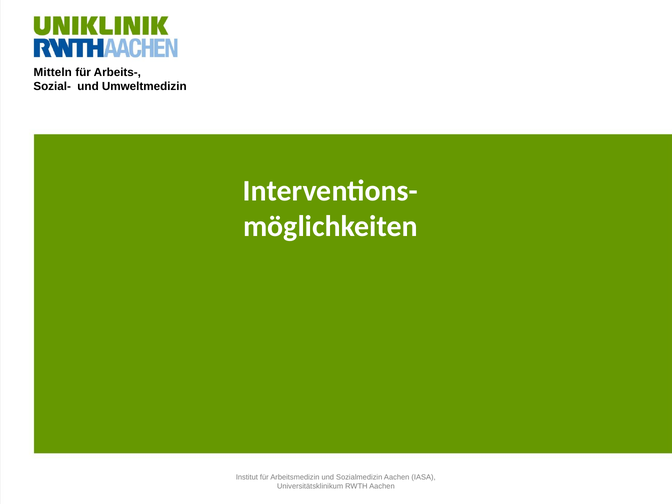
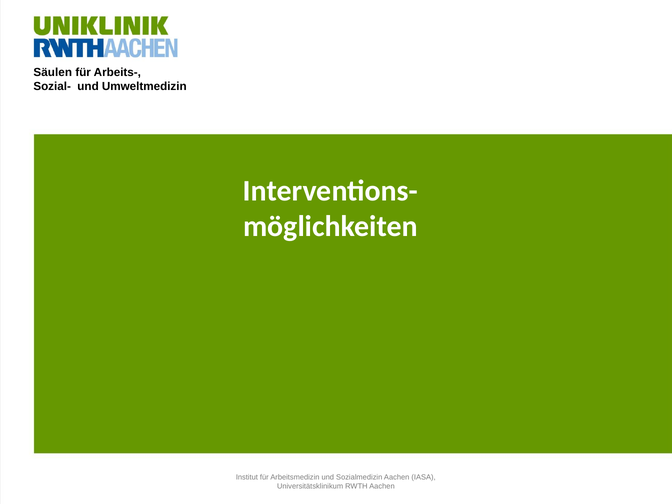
Mitteln: Mitteln -> Säulen (53, 73)
